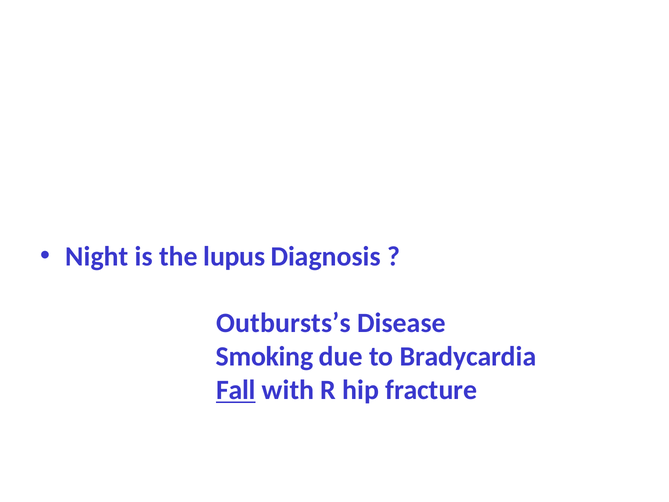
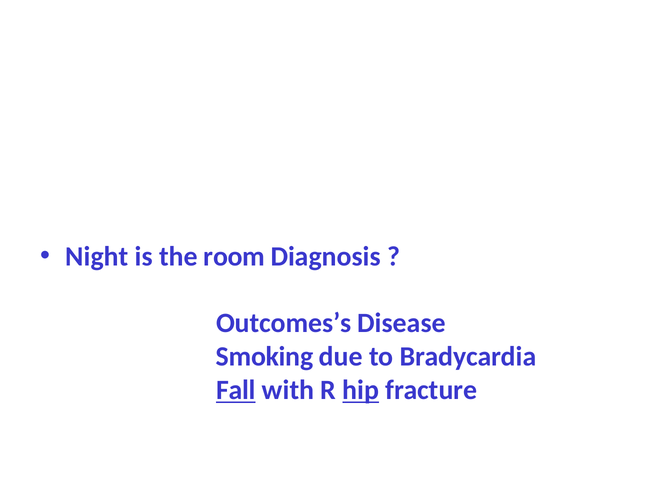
lupus: lupus -> room (234, 256)
Outbursts’s: Outbursts’s -> Outcomes’s (284, 323)
hip underline: none -> present (361, 390)
